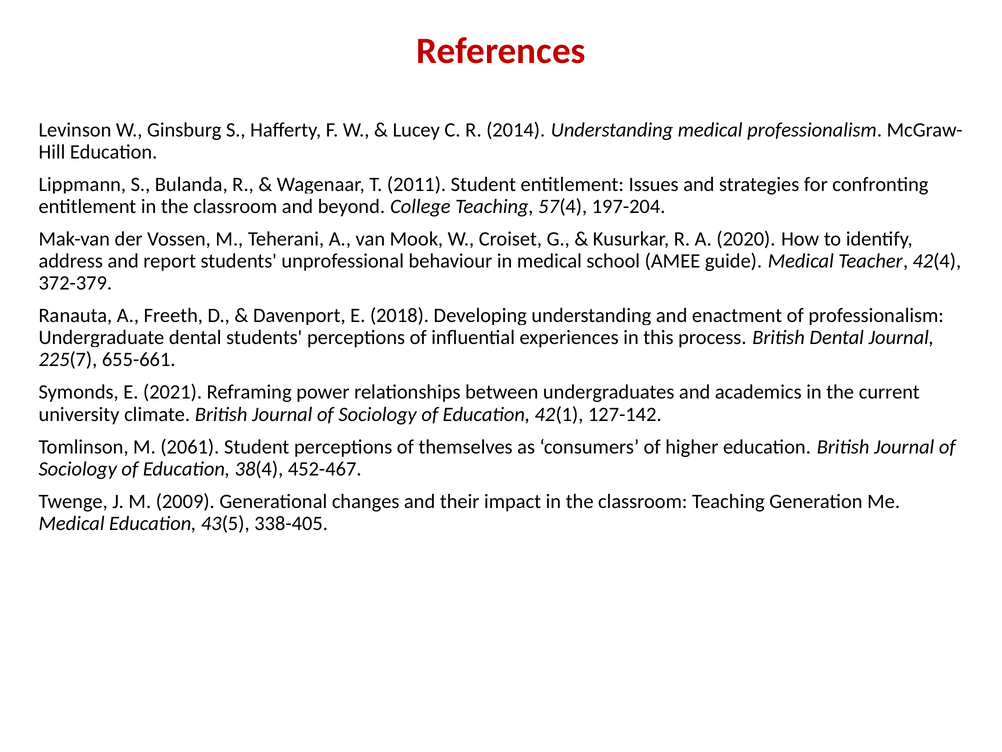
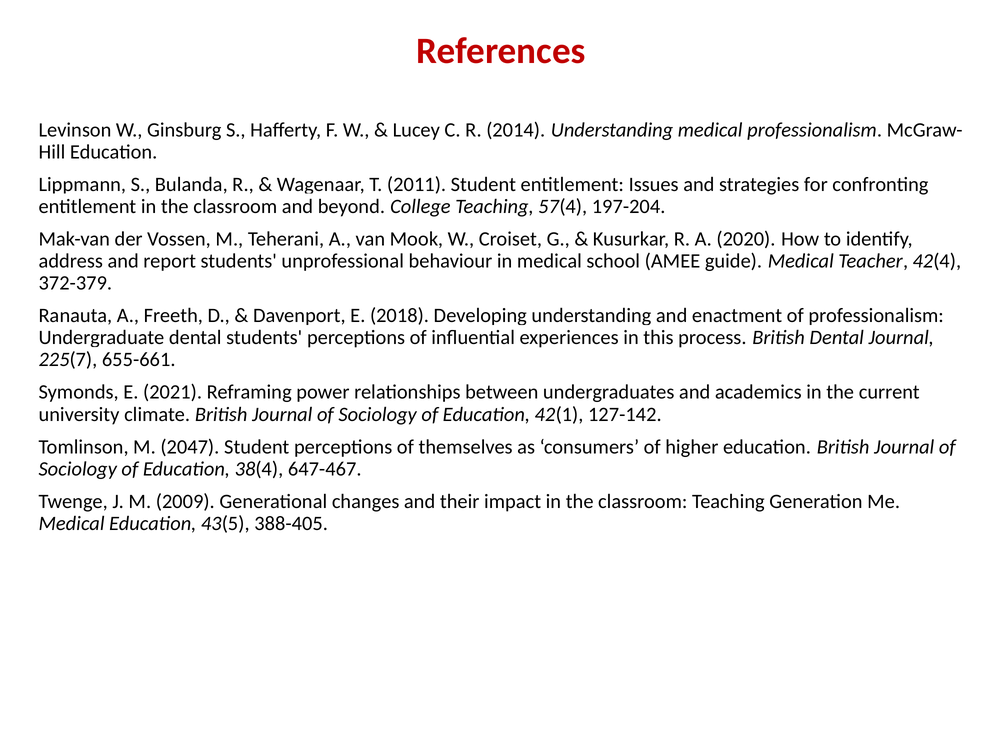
2061: 2061 -> 2047 (190, 447)
452-467: 452-467 -> 647-467 (325, 469)
338-405: 338-405 -> 388-405 (291, 523)
